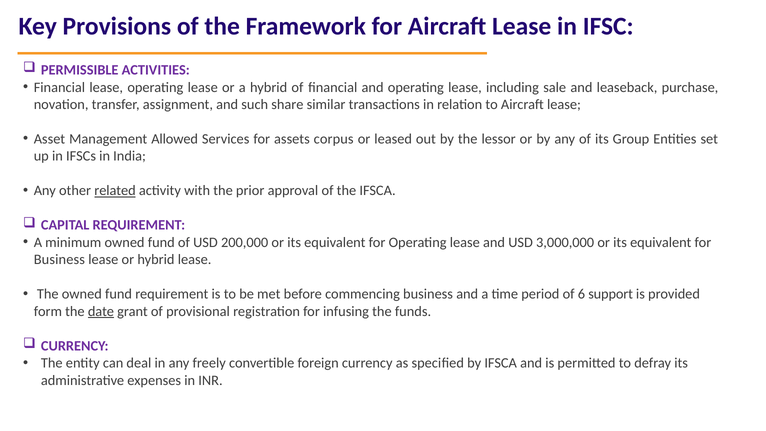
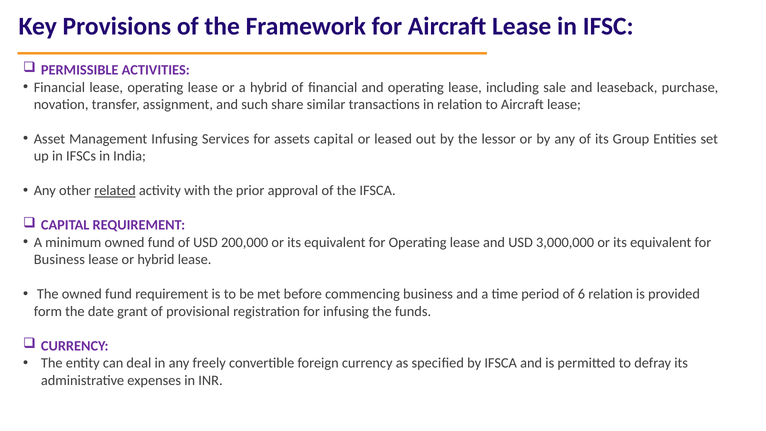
Management Allowed: Allowed -> Infusing (175, 139)
assets corpus: corpus -> capital (334, 139)
6 support: support -> relation (611, 294)
date underline: present -> none (101, 311)
